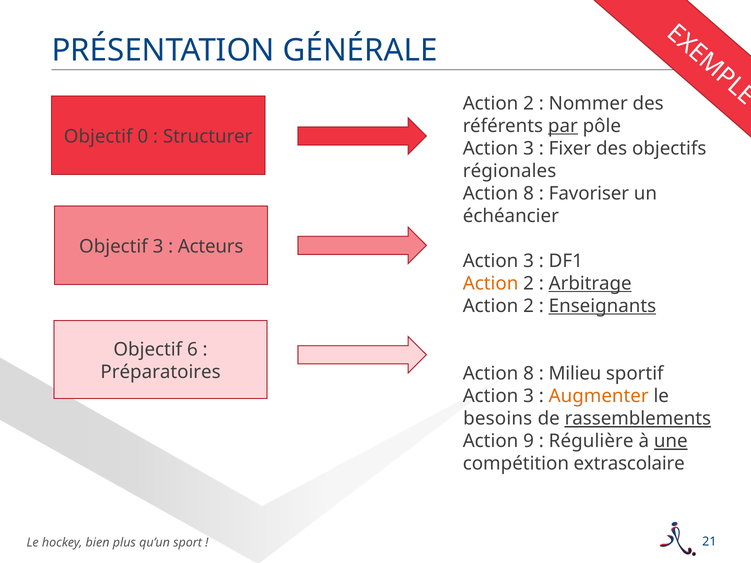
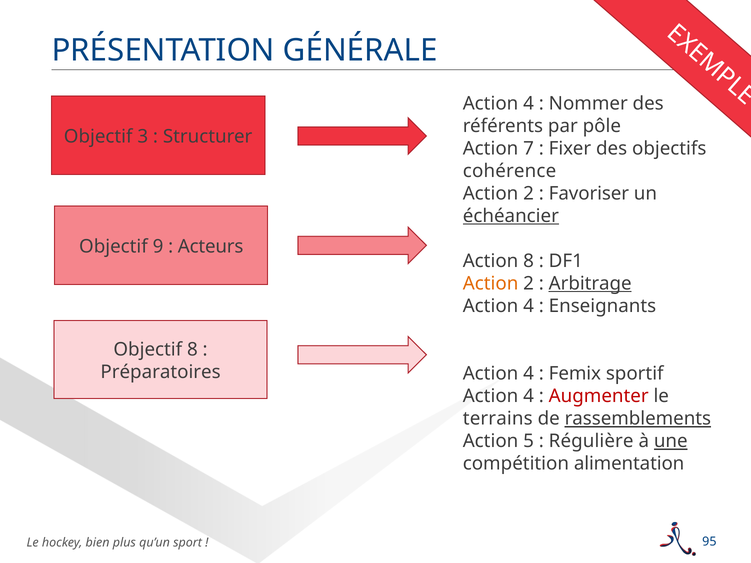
2: 2 -> 4 (529, 103)
par underline: present -> none (563, 126)
0: 0 -> 3 (143, 137)
3: 3 -> 7 (529, 149)
régionales: régionales -> cohérence (510, 171)
8: 8 -> 2 (529, 194)
échéancier underline: none -> present (511, 216)
Objectif 3: 3 -> 9 (158, 247)
3: 3 -> 8 (529, 261)
2: 2 -> 4 (529, 306)
Enseignants underline: present -> none (602, 306)
Objectif 6: 6 -> 8 (192, 350)
8: 8 -> 4 (529, 374)
Milieu: Milieu -> Femix (575, 374)
3: 3 -> 4 (529, 396)
Augmenter colour: orange -> red (599, 396)
besoins: besoins -> terrains (498, 419)
9: 9 -> 5 (529, 441)
extrascolaire: extrascolaire -> alimentation (629, 464)
21: 21 -> 95 (709, 542)
